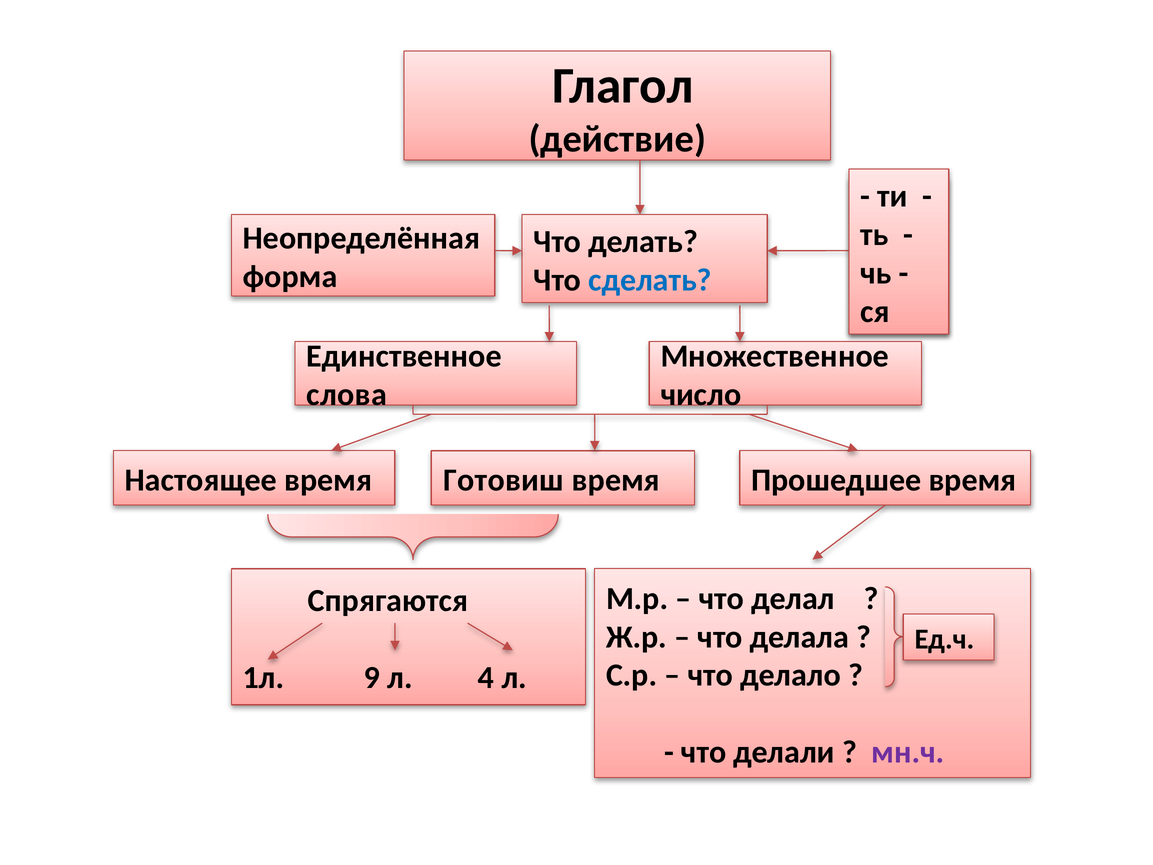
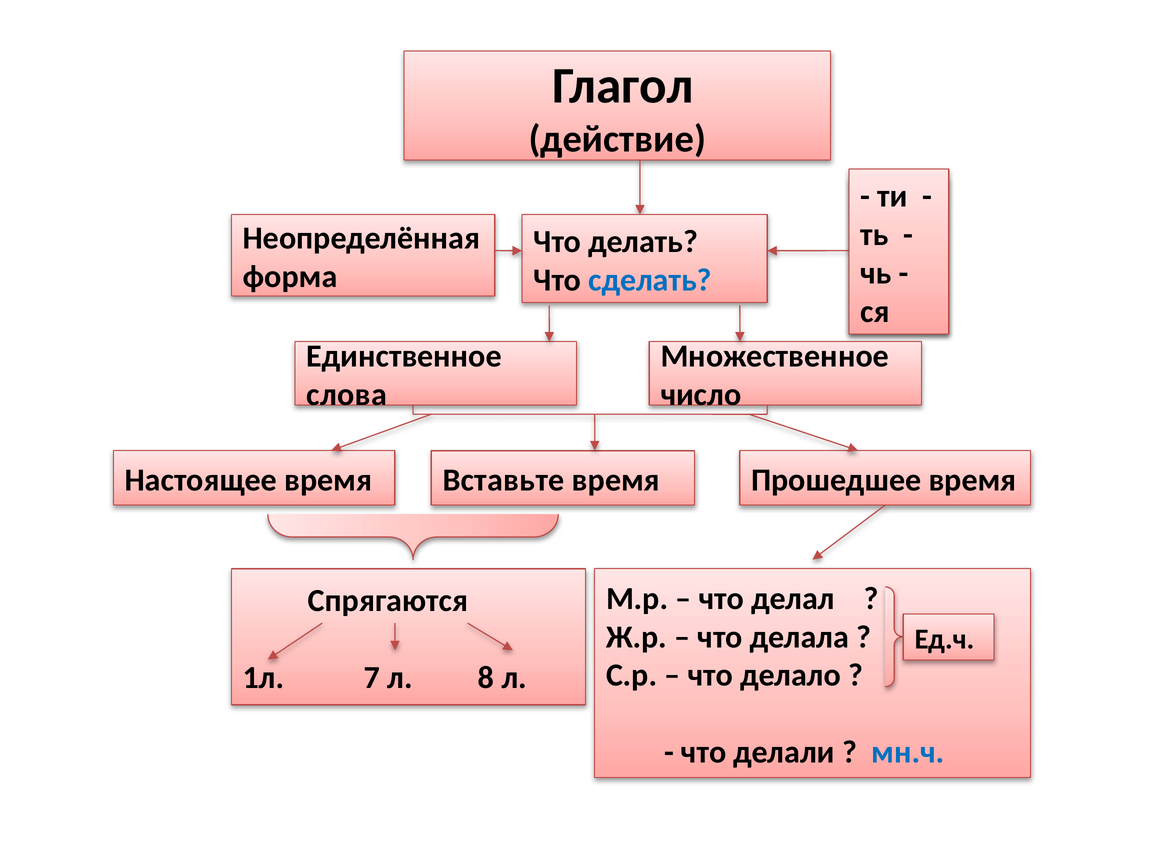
Готовиш: Готовиш -> Вставьте (504, 480)
9: 9 -> 7 (372, 677)
4: 4 -> 8 (486, 677)
мн.ч colour: purple -> blue (908, 752)
